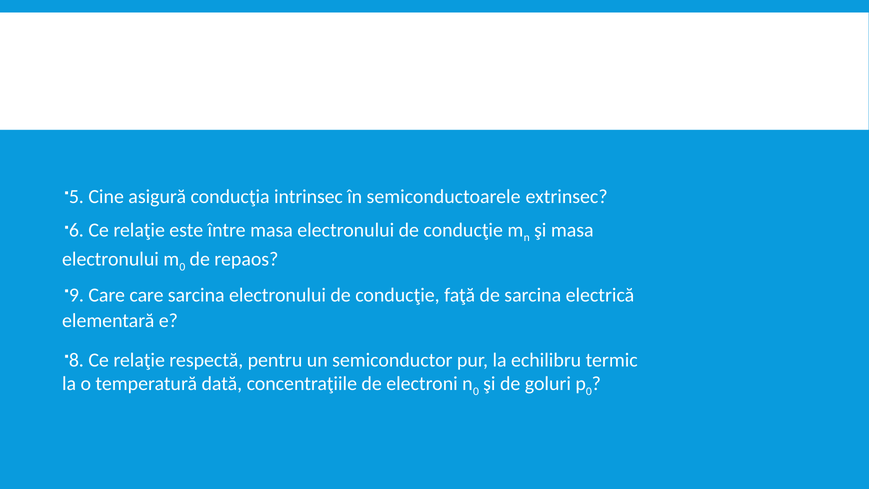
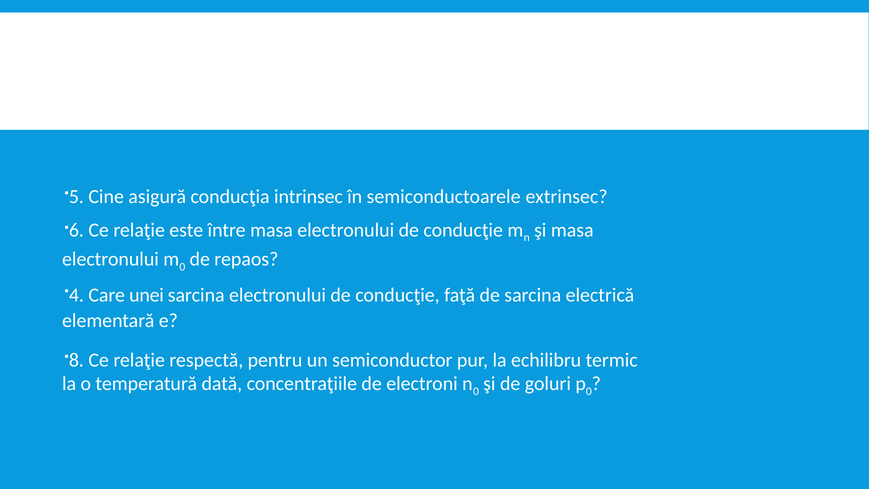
9: 9 -> 4 (76, 295)
Care care: care -> unei (147, 295)
